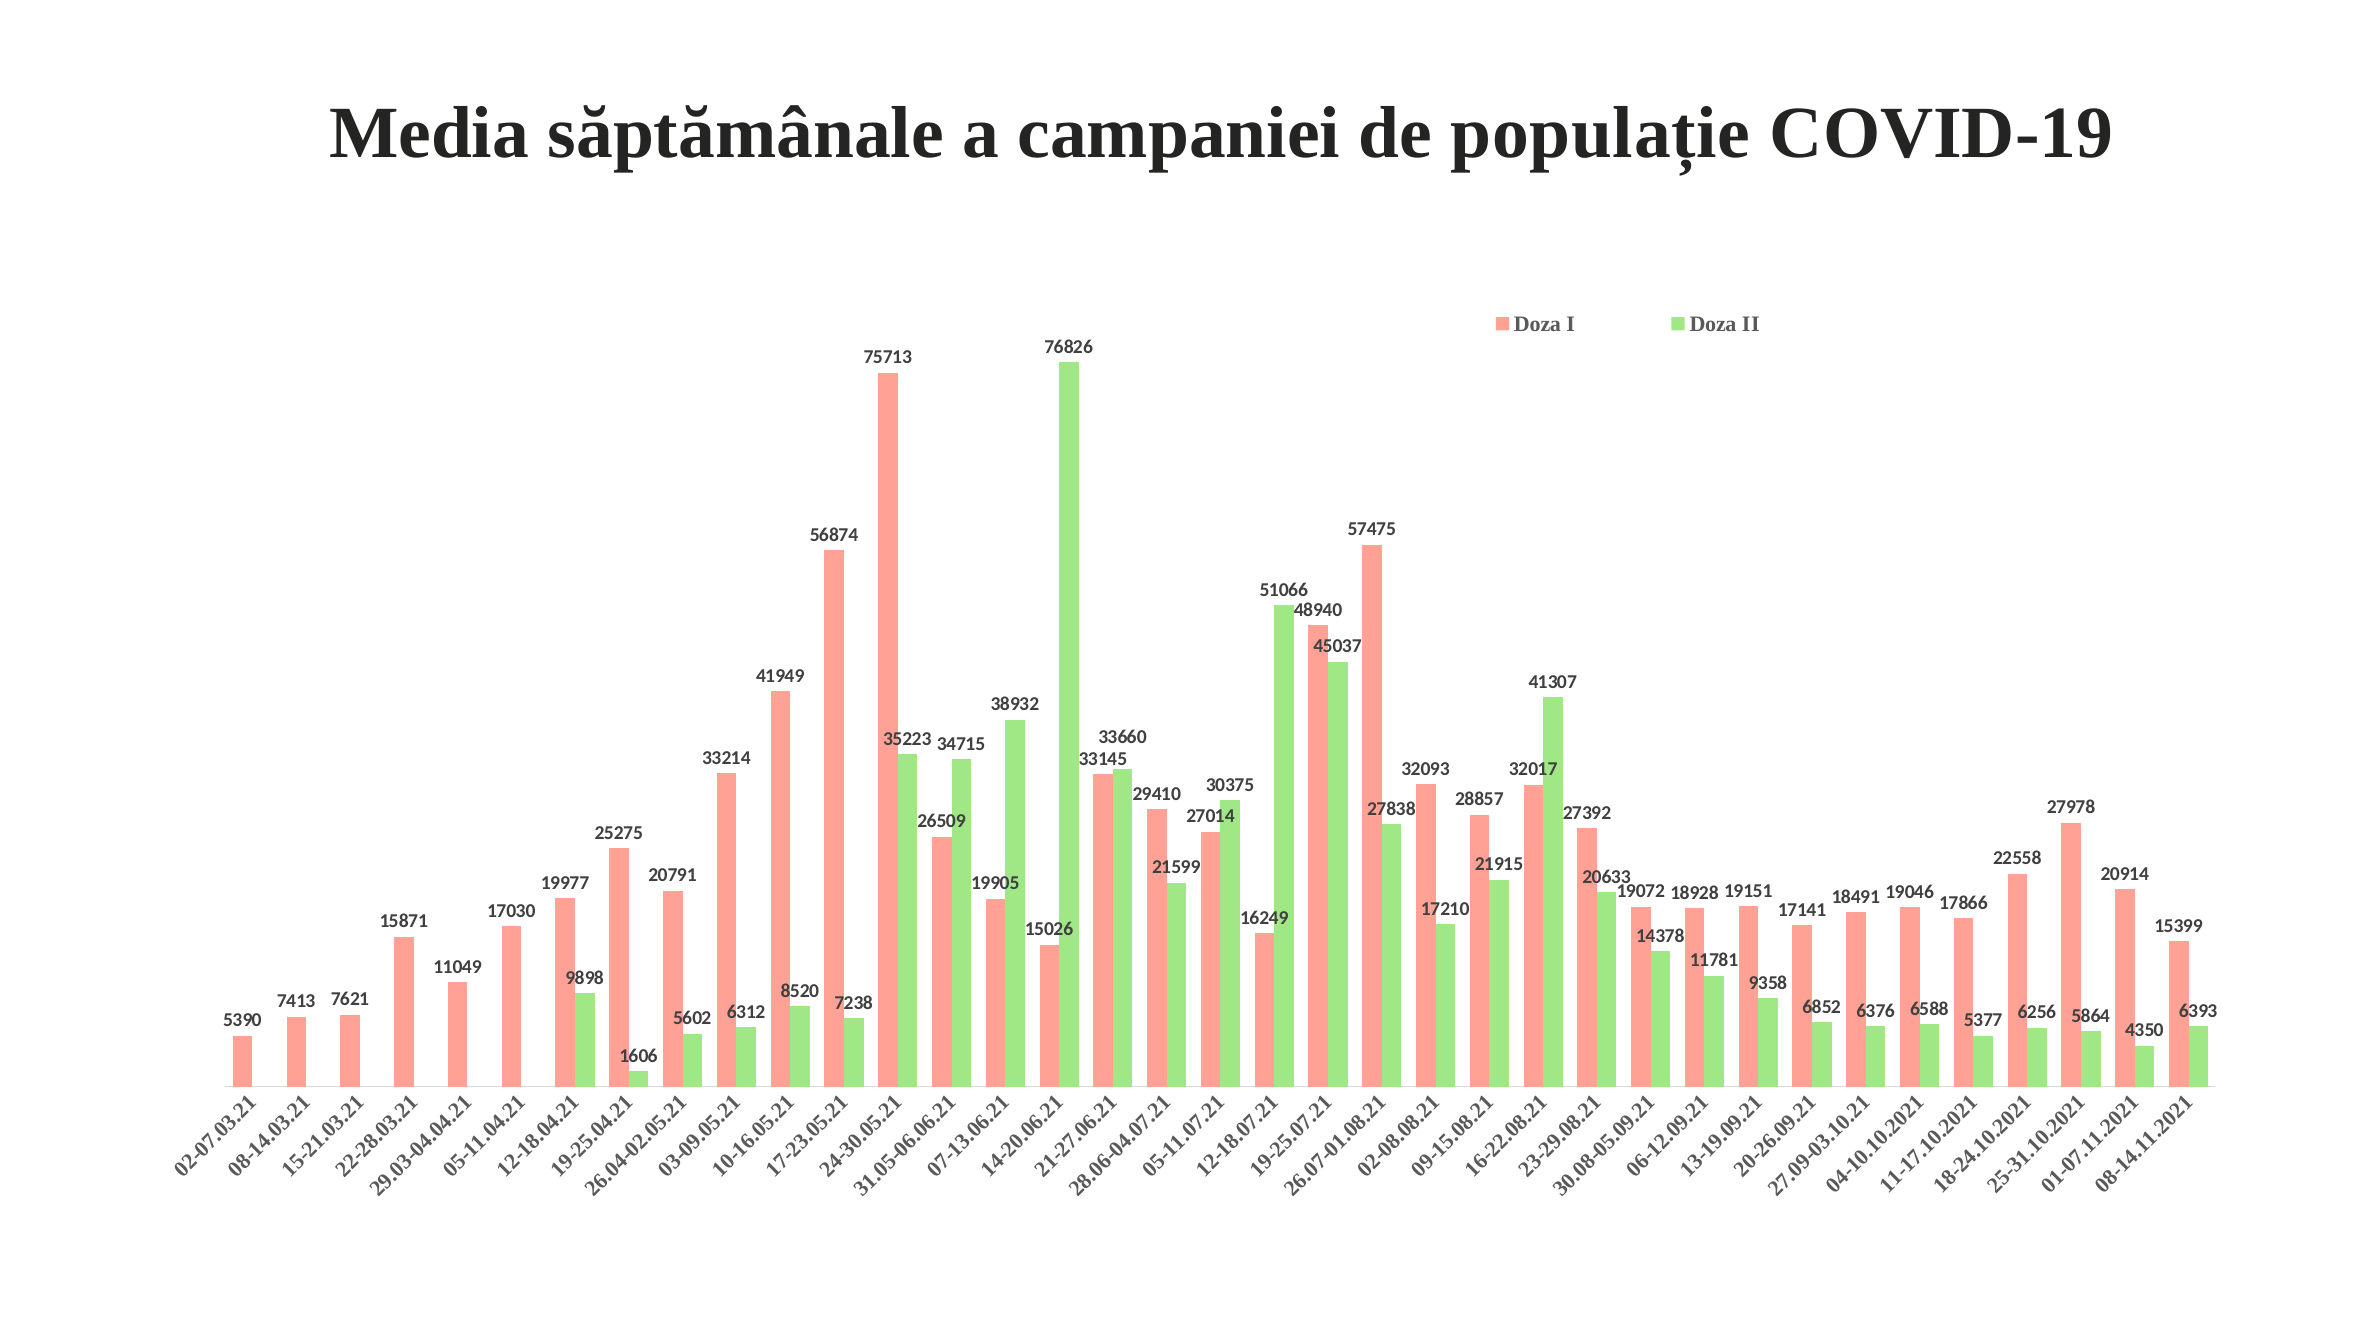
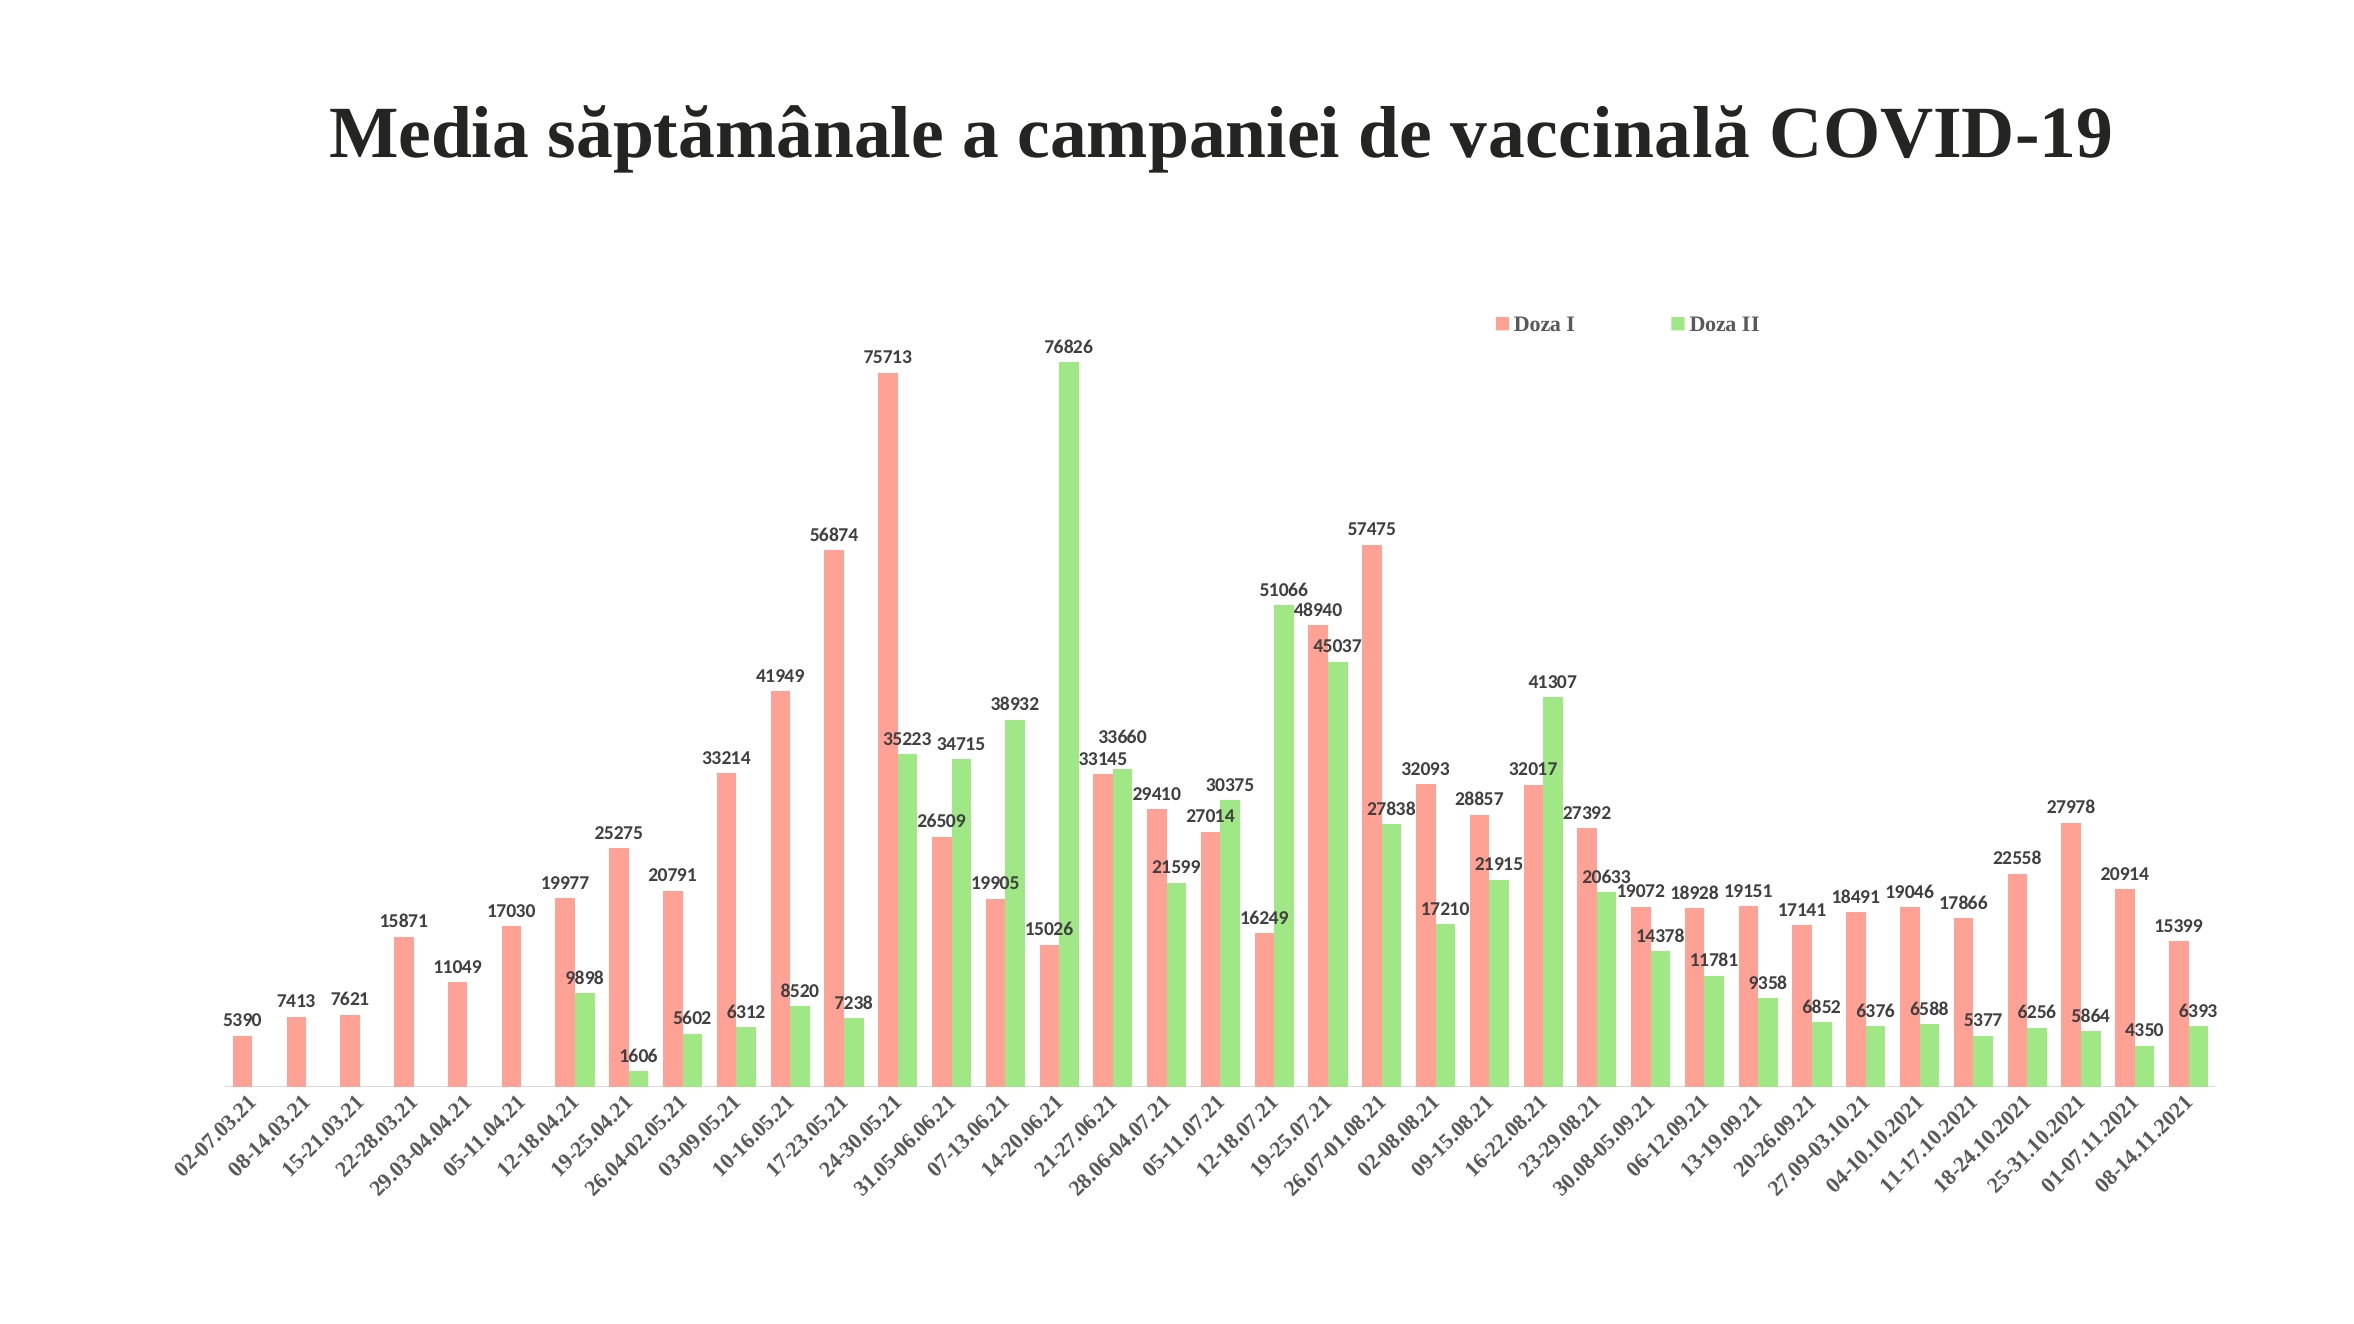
populație: populație -> vaccinală (1600, 133)
